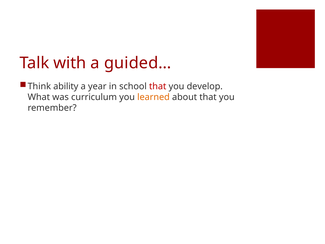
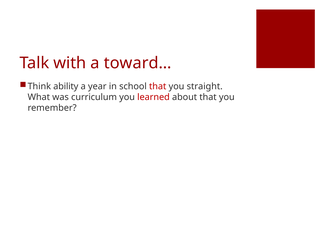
guided…: guided… -> toward… (138, 63)
develop: develop -> straight (205, 86)
learned colour: orange -> red (153, 97)
